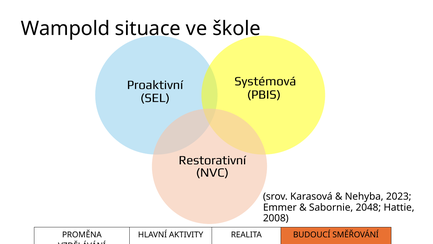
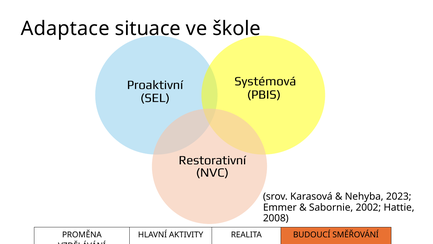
Wampold: Wampold -> Adaptace (65, 29)
2048: 2048 -> 2002 (368, 207)
